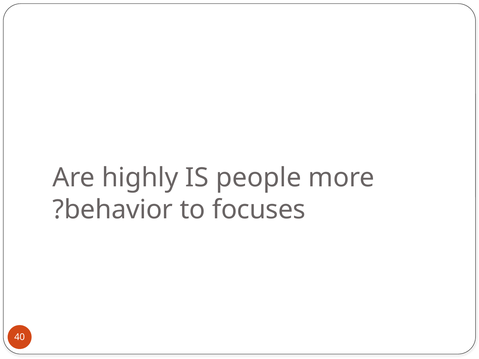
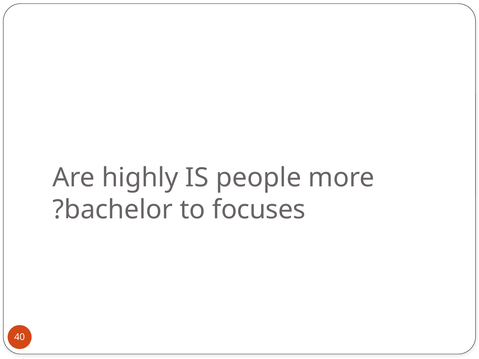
behavior: behavior -> bachelor (118, 210)
